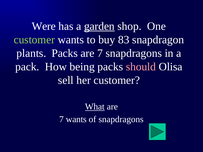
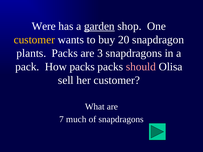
customer colour: light green -> yellow (34, 40)
83: 83 -> 20 (124, 40)
7: 7 -> 3 (100, 53)
How being: being -> packs (82, 67)
What underline: present -> none (95, 107)
7 wants: wants -> much (76, 120)
